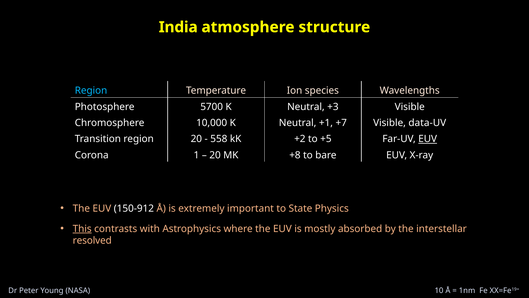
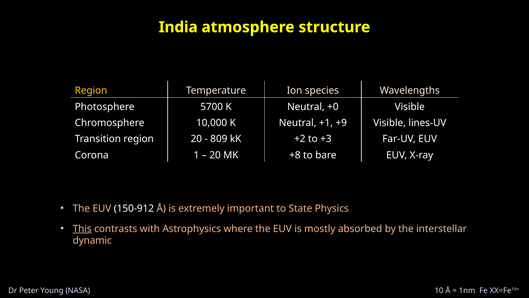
Region colour: light blue -> yellow (91, 90)
+3: +3 -> +0 (333, 107)
+7: +7 -> +9 (341, 123)
data-UV: data-UV -> lines-UV (427, 123)
558: 558 -> 809 (219, 139)
+5: +5 -> +3 (326, 139)
EUV underline: present -> none (428, 139)
resolved: resolved -> dynamic (92, 240)
